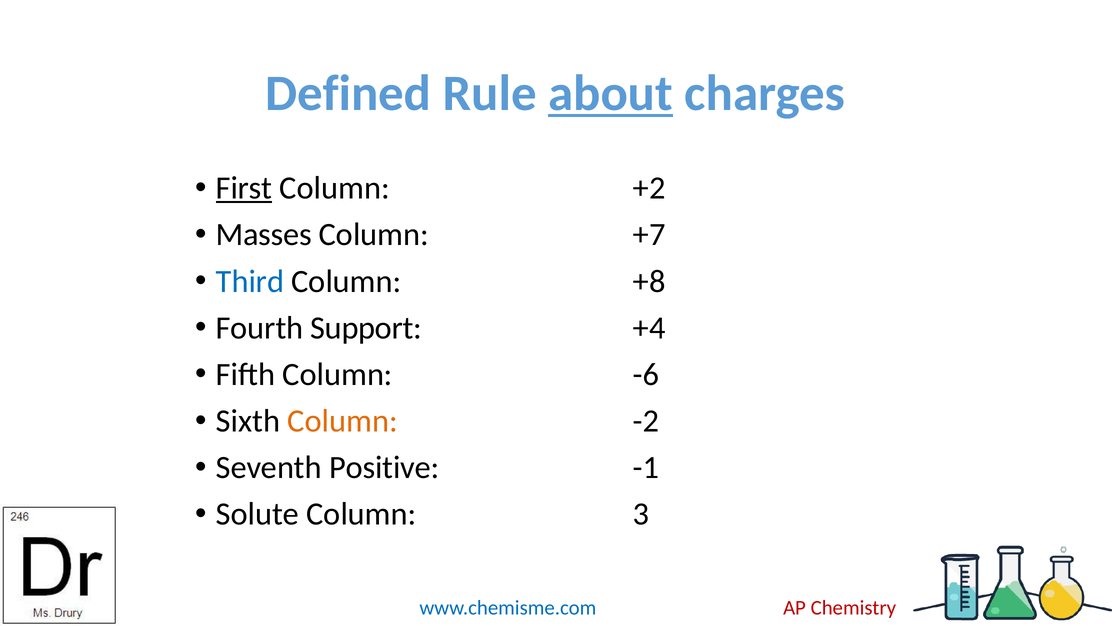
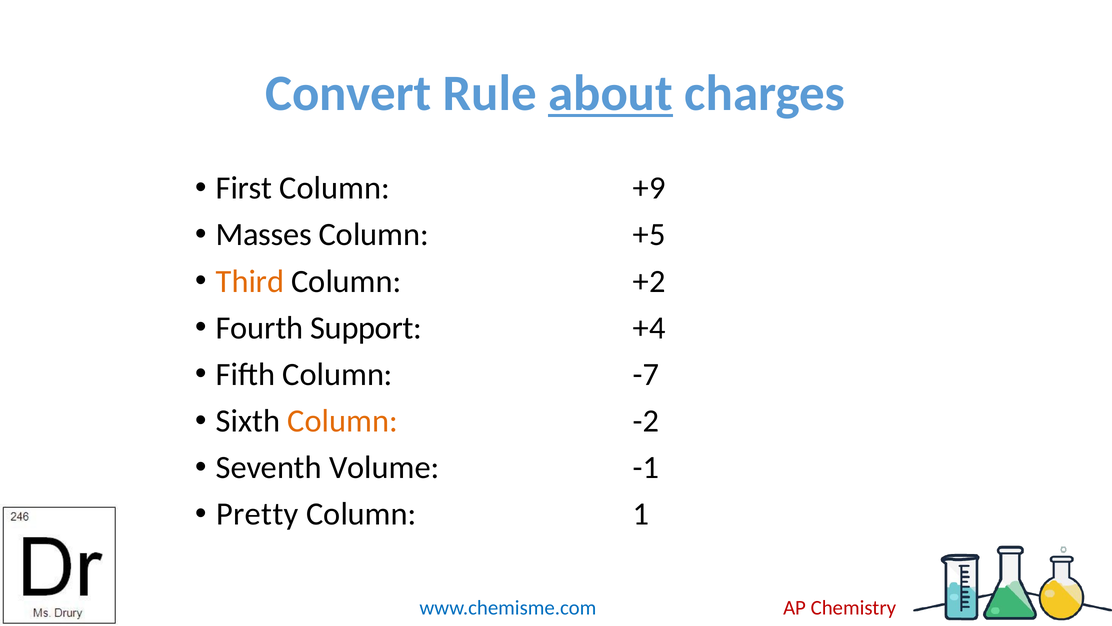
Defined: Defined -> Convert (348, 93)
First underline: present -> none (244, 188)
+2: +2 -> +9 (649, 188)
+7: +7 -> +5 (649, 235)
Third colour: blue -> orange (250, 281)
+8: +8 -> +2 (649, 281)
-6: -6 -> -7 (646, 374)
Positive: Positive -> Volume (384, 467)
Solute: Solute -> Pretty (257, 514)
3: 3 -> 1 (641, 514)
